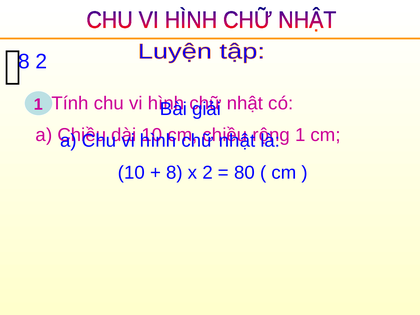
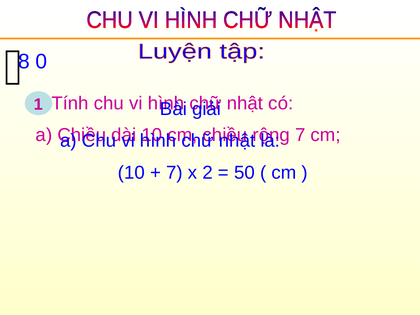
2: 2 -> 0 (41, 62)
1: 1 -> 7 (300, 135)
8: 8 -> 7 (174, 173)
80: 80 -> 50 (244, 173)
